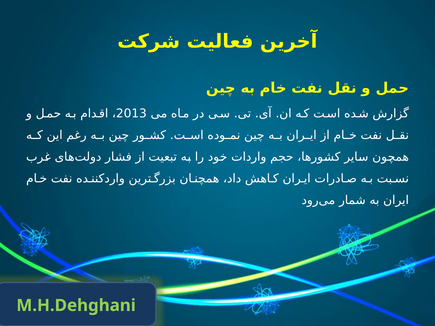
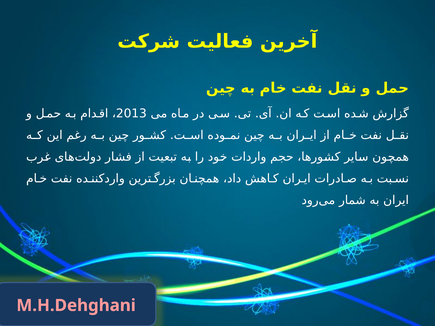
M.H.Dehghani colour: light green -> pink (76, 306)
